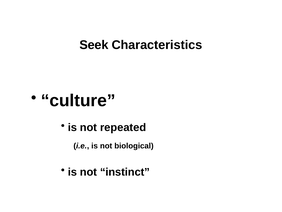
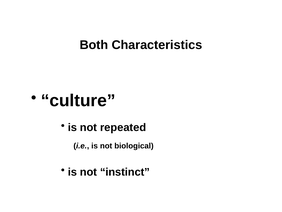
Seek: Seek -> Both (94, 45)
